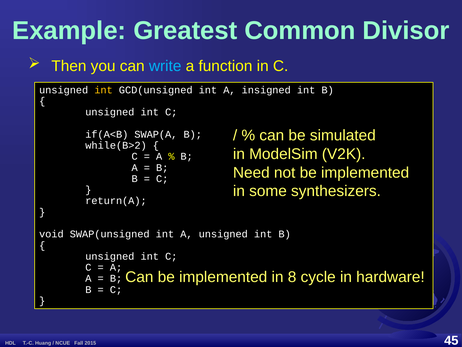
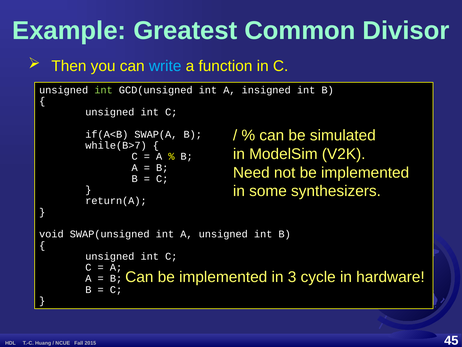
int colour: yellow -> light green (104, 90)
while(B>2: while(B>2 -> while(B>7 (116, 145)
8: 8 -> 3 (292, 277)
